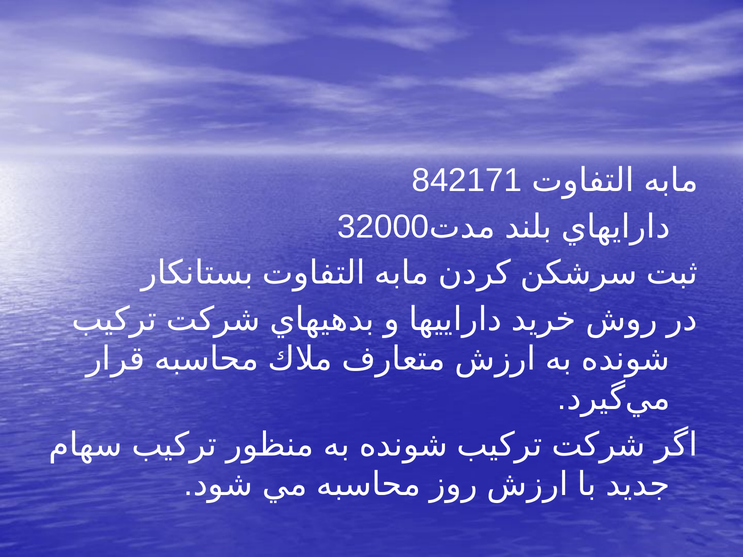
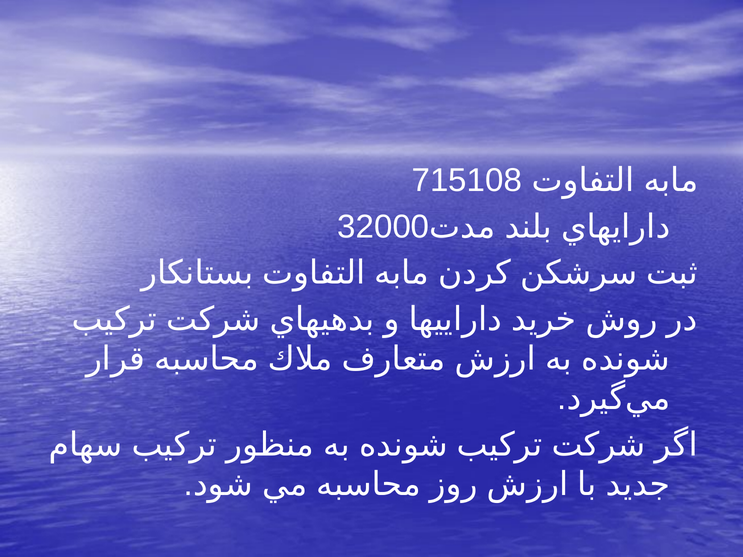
842171: 842171 -> 715108 (467, 181)
